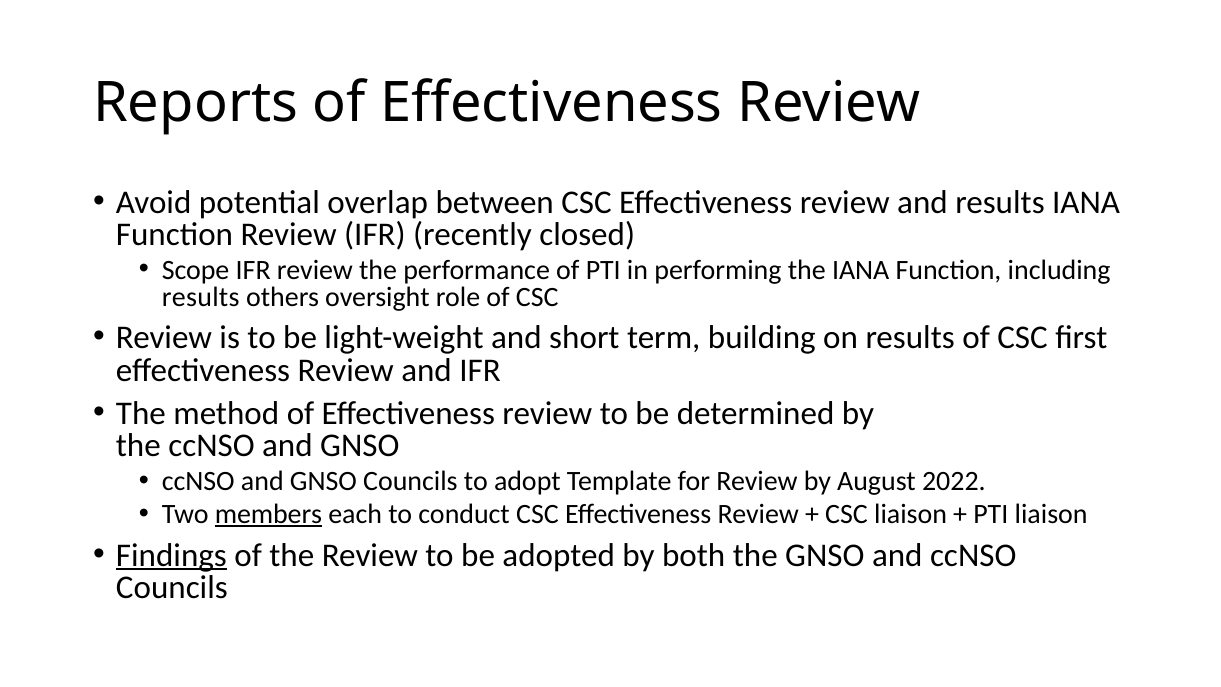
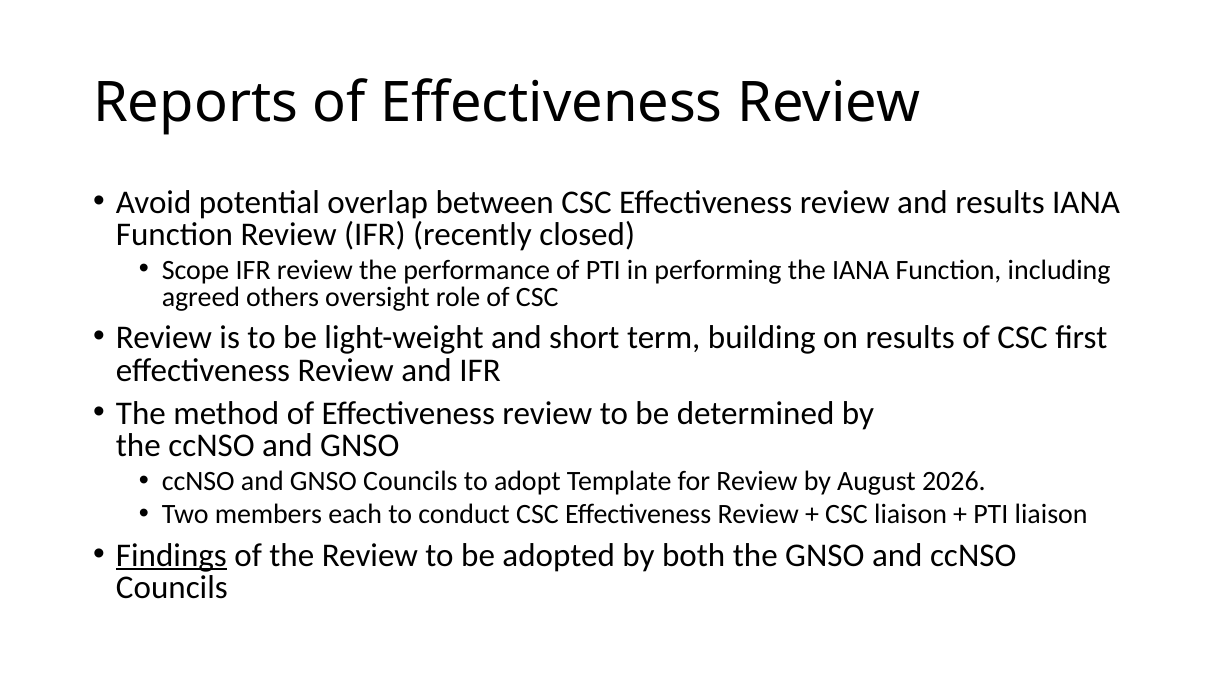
results: results -> agreed (201, 297)
2022: 2022 -> 2026 (954, 481)
members underline: present -> none (268, 514)
